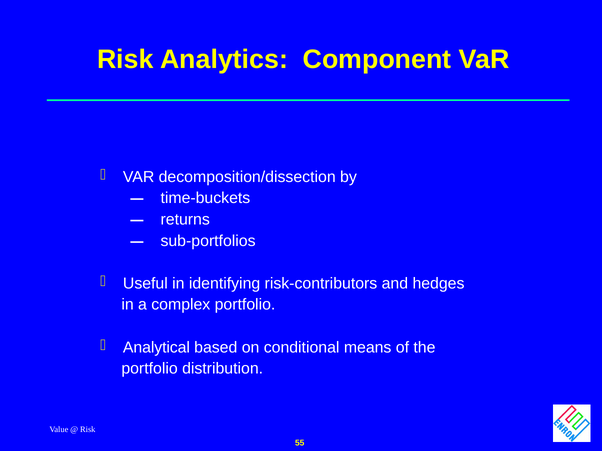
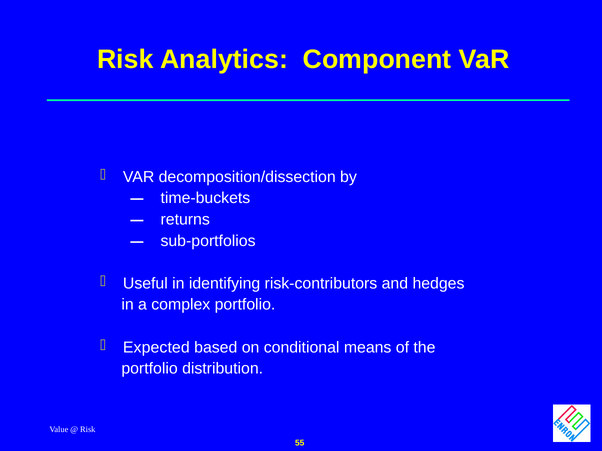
Analytical: Analytical -> Expected (156, 348)
